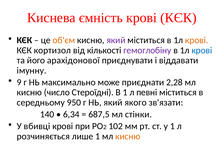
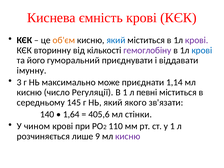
який colour: purple -> blue (116, 40)
крові colour: orange -> purple (197, 40)
кортизол: кортизол -> вторинну (52, 50)
арахідонової: арахідонової -> гуморальний (73, 60)
9: 9 -> 3 (19, 82)
2,28: 2,28 -> 1,14 (174, 82)
Стероїдні: Стероїдні -> Регуляції (93, 92)
950: 950 -> 145 (74, 102)
6,34: 6,34 -> 1,64 (71, 114)
687,5: 687,5 -> 405,6 (99, 114)
вбивці: вбивці -> чином (37, 126)
102: 102 -> 110 (116, 126)
лише 1: 1 -> 9 (98, 136)
кисню colour: orange -> purple (128, 136)
